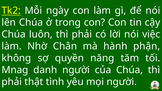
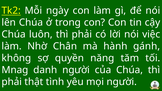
phận: phận -> gánh (147, 46)
